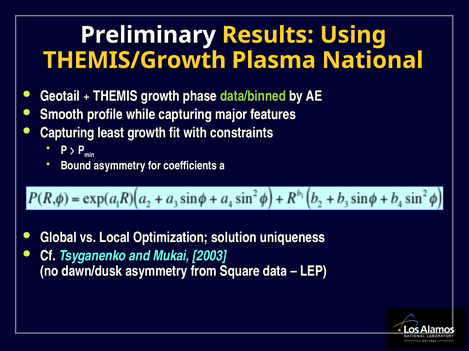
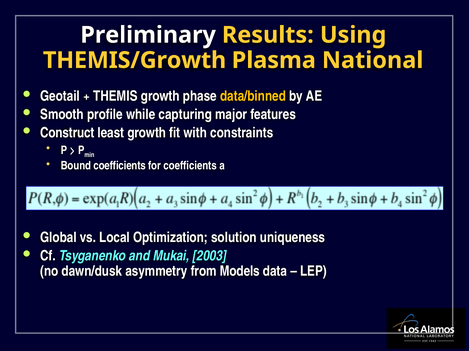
data/binned colour: light green -> yellow (253, 96)
Capturing: Capturing -> Construct (67, 133)
Bound asymmetry: asymmetry -> coefficients (120, 166)
Square: Square -> Models (240, 272)
